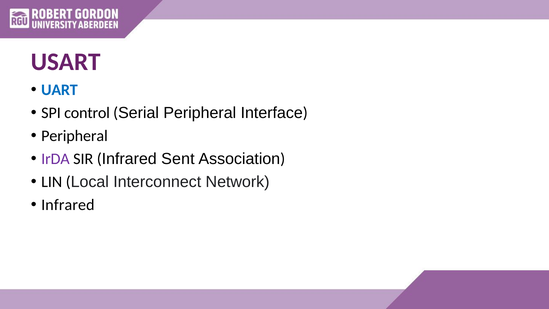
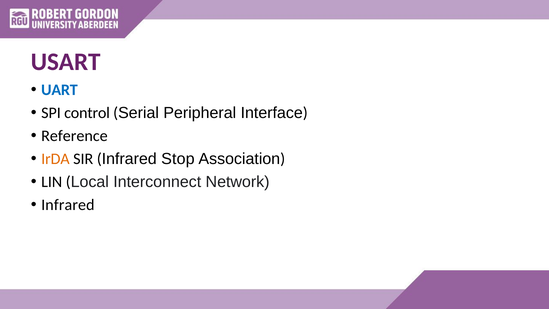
Peripheral: Peripheral -> Reference (74, 136)
IrDA colour: purple -> orange (55, 159)
Sent: Sent -> Stop (178, 159)
